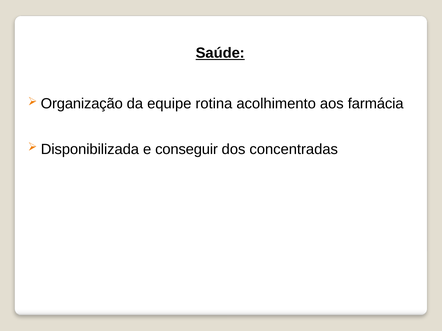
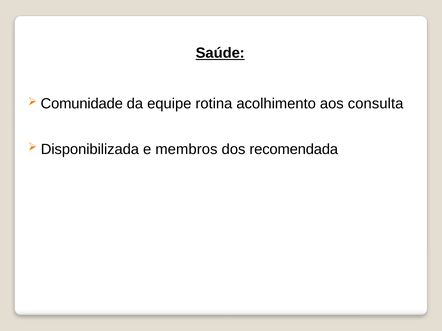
Organização: Organização -> Comunidade (82, 104)
farmácia: farmácia -> consulta (376, 104)
conseguir: conseguir -> membros (186, 149)
concentradas: concentradas -> recomendada (294, 149)
